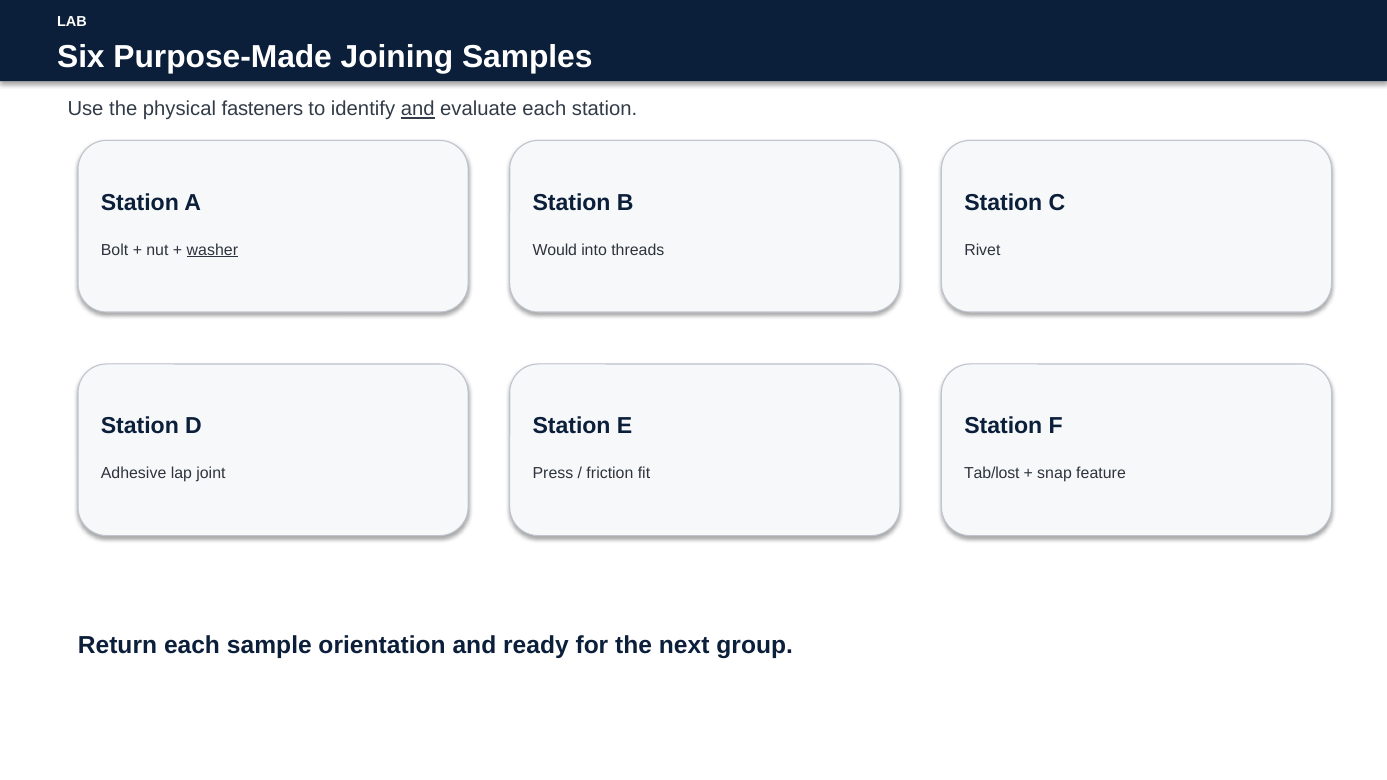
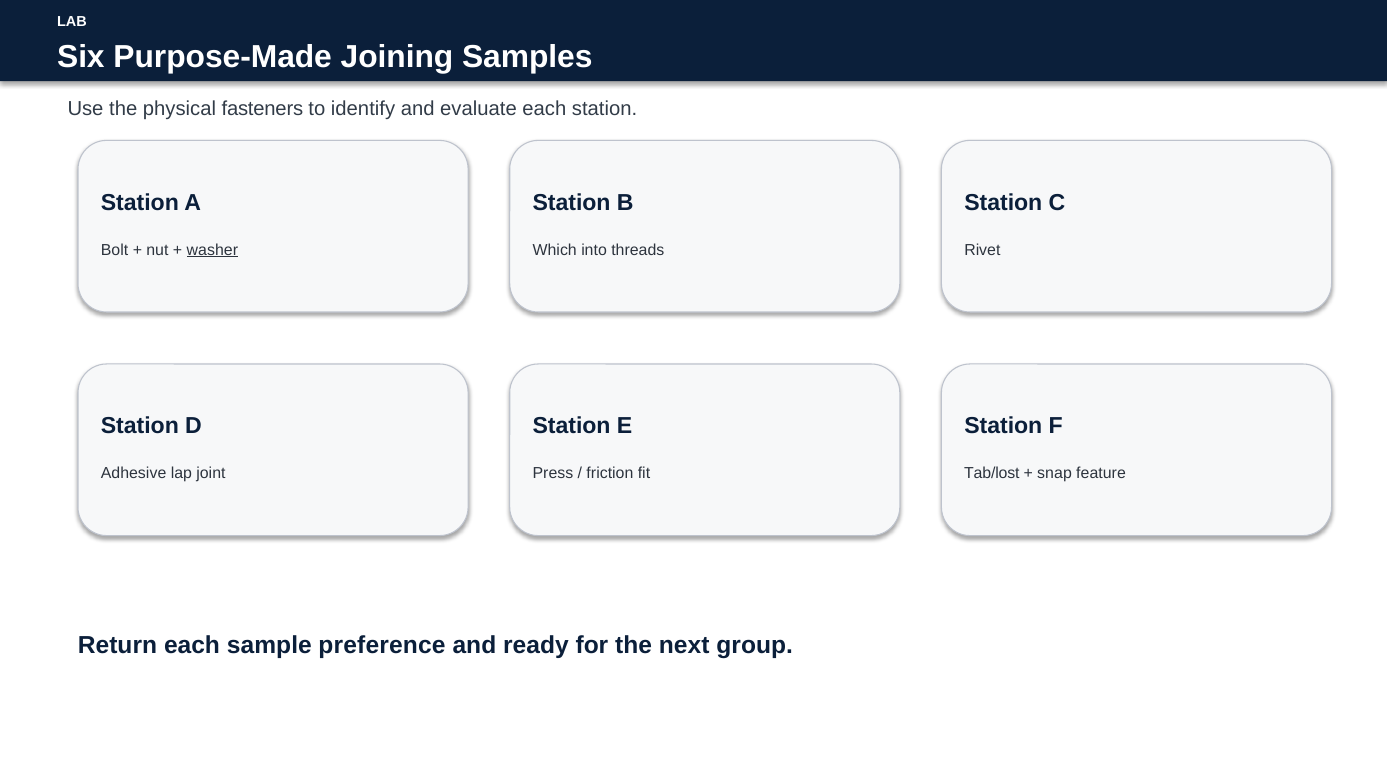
and underline: present -> none (418, 109)
Would: Would -> Which (555, 250)
orientation: orientation -> preference (382, 646)
